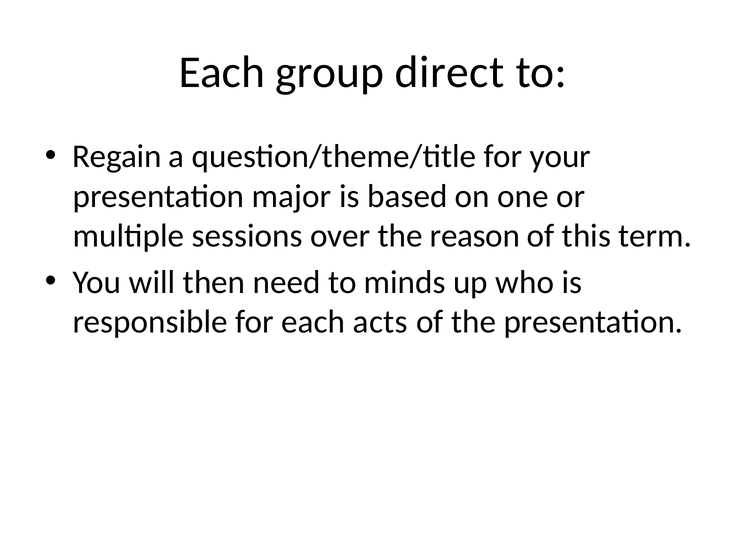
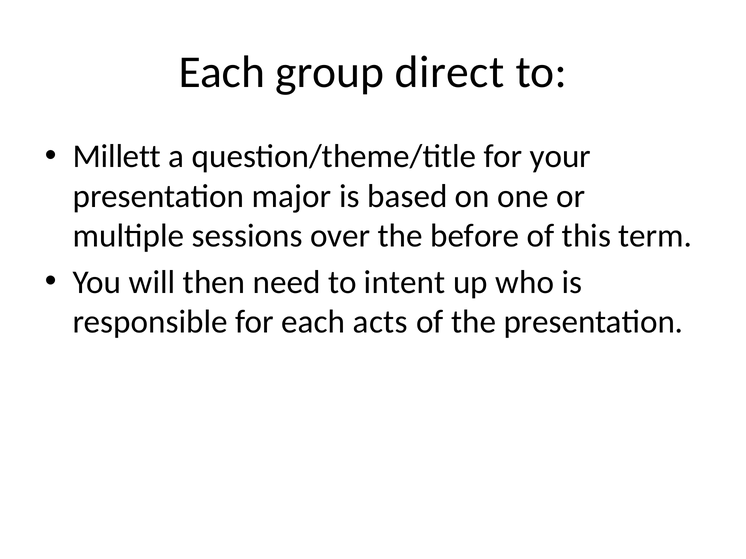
Regain: Regain -> Millett (117, 156)
reason: reason -> before (475, 236)
minds: minds -> intent (405, 283)
